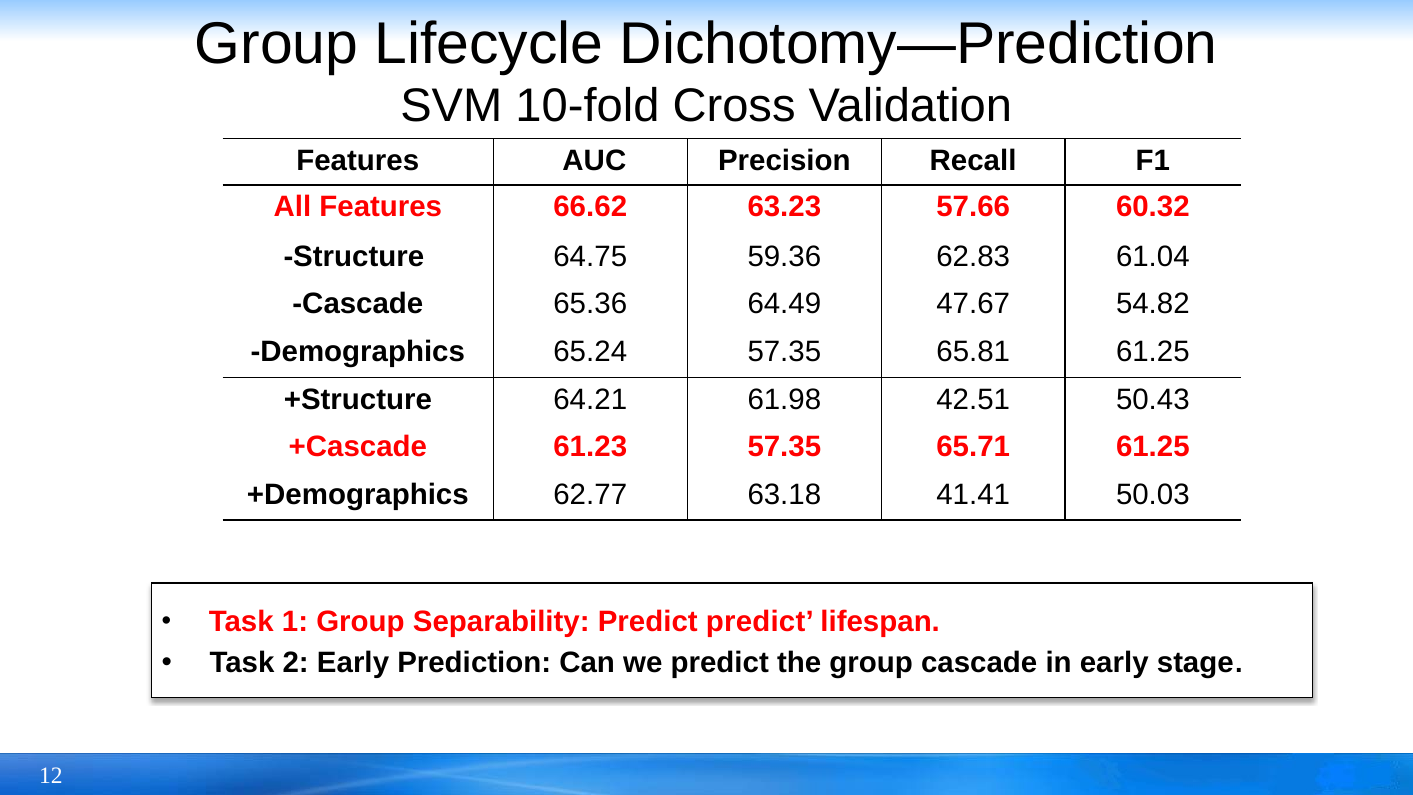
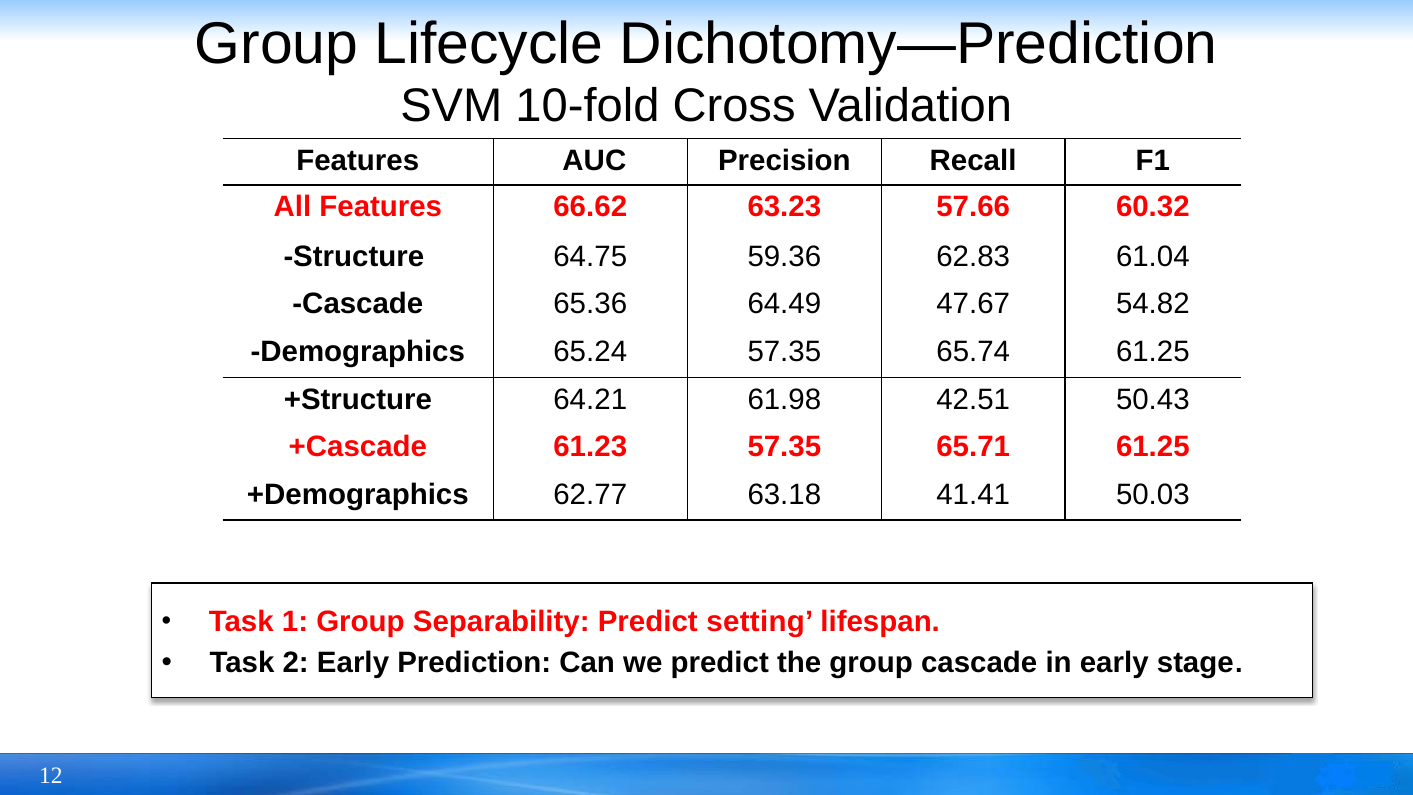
65.81: 65.81 -> 65.74 (973, 352)
Predict predict: predict -> setting (760, 622)
